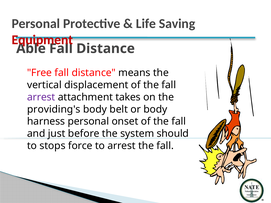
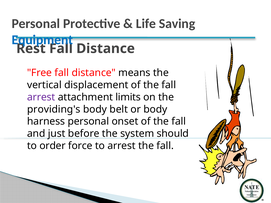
Equipment colour: red -> blue (42, 40)
Able: Able -> Rest (31, 49)
takes: takes -> limits (128, 97)
stops: stops -> order (53, 146)
